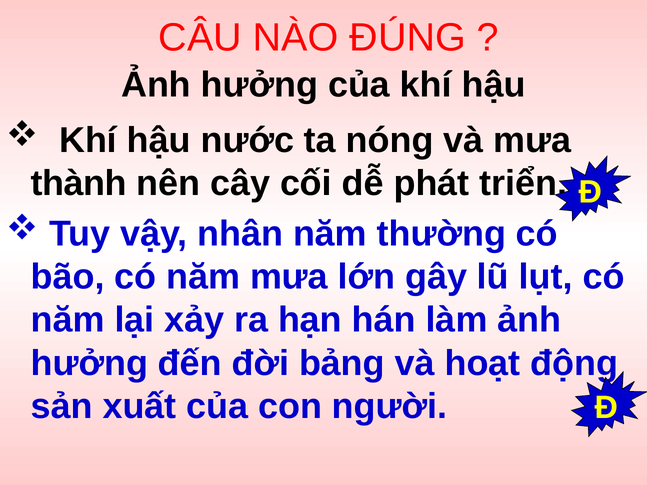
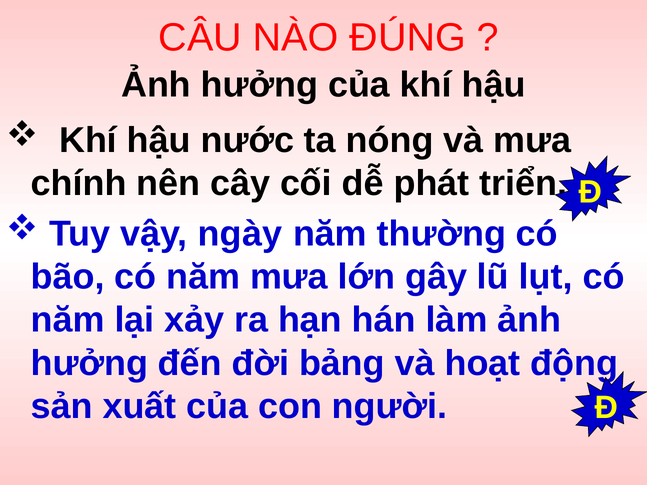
thành: thành -> chính (79, 184)
nhân: nhân -> ngày (240, 234)
